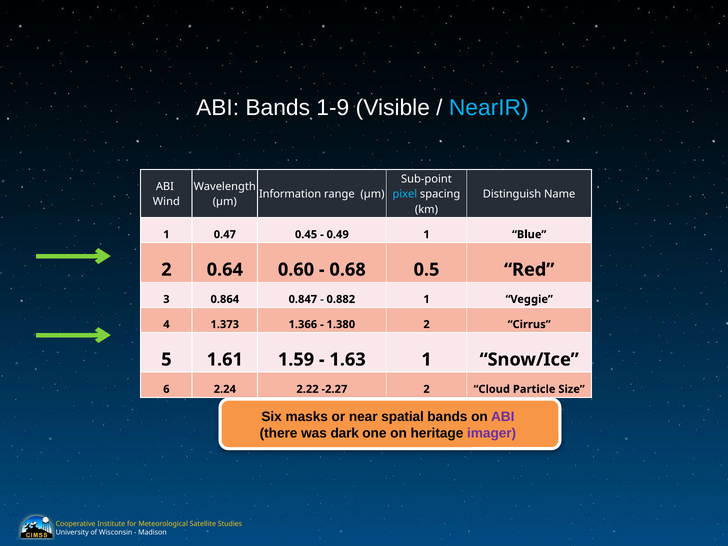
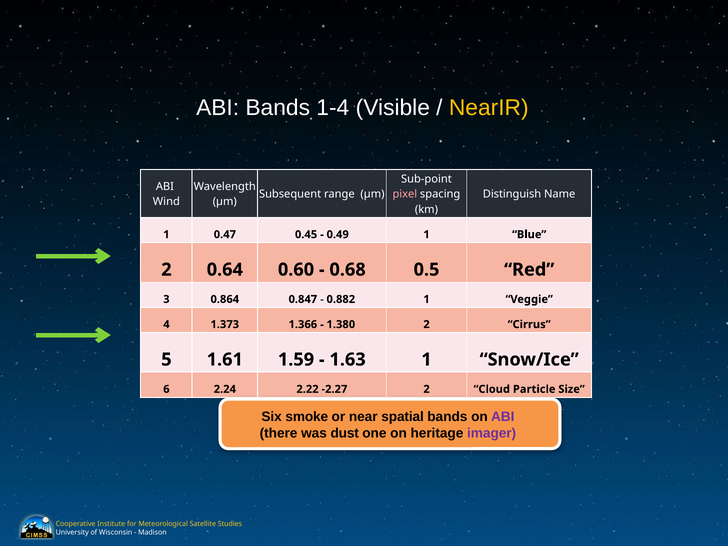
1-9: 1-9 -> 1-4 (333, 108)
NearIR colour: light blue -> yellow (489, 108)
Information: Information -> Subsequent (290, 194)
pixel colour: light blue -> pink (405, 194)
masks: masks -> smoke (307, 417)
dark: dark -> dust (345, 433)
